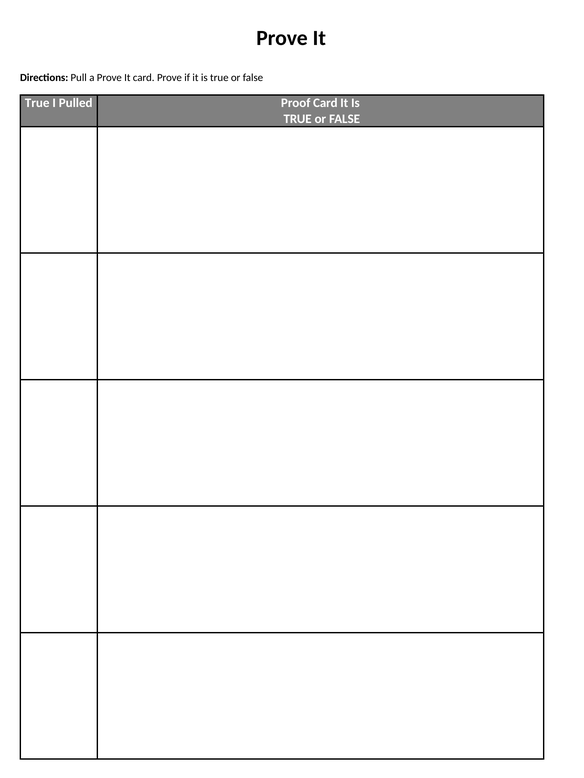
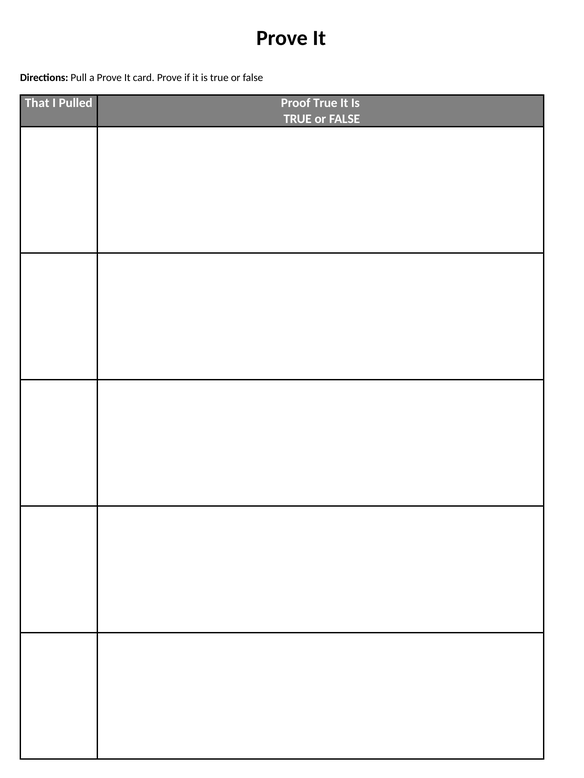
True: True -> That (37, 103)
Proof Card: Card -> True (325, 103)
